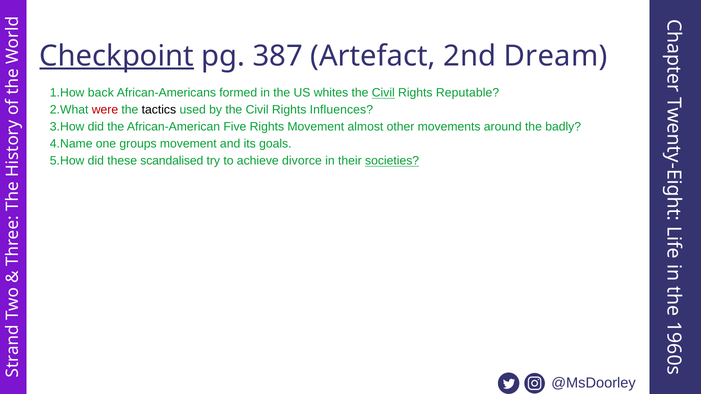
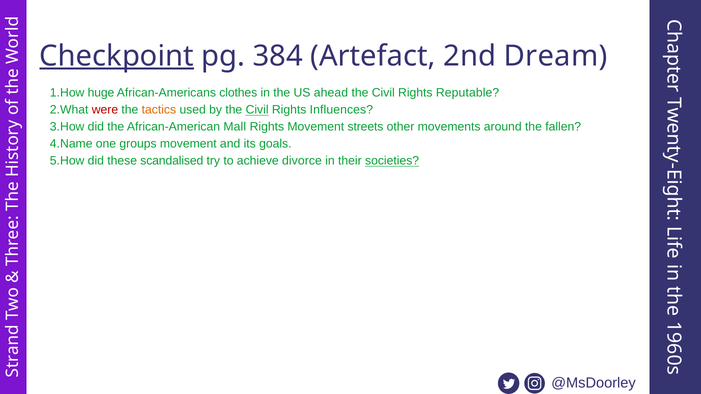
387: 387 -> 384 (278, 56)
back: back -> huge (101, 93)
formed: formed -> clothes (238, 93)
whites: whites -> ahead (331, 93)
Civil underline: present -> none (383, 93)
tactics colour: black -> orange (159, 110)
Civil underline: none -> present (257, 110)
Five: Five -> Mall (235, 127)
almost: almost -> streets (365, 127)
badly: badly -> fallen (563, 127)
